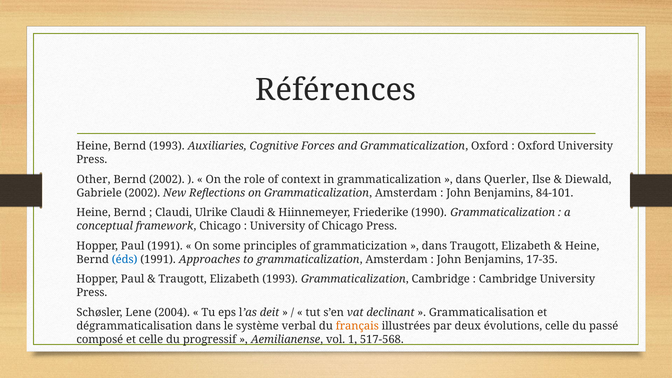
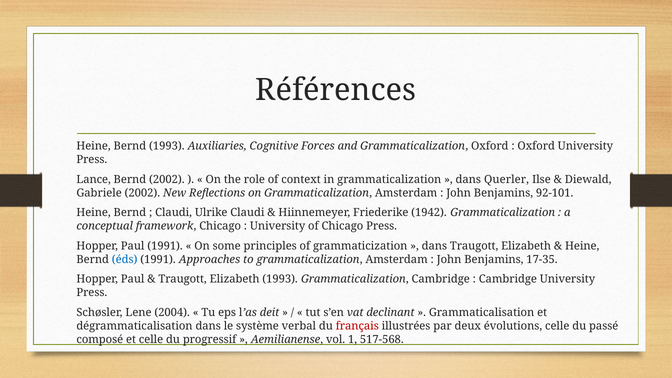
Other: Other -> Lance (94, 179)
84-101: 84-101 -> 92-101 (555, 193)
1990: 1990 -> 1942 (429, 213)
français colour: orange -> red (357, 326)
